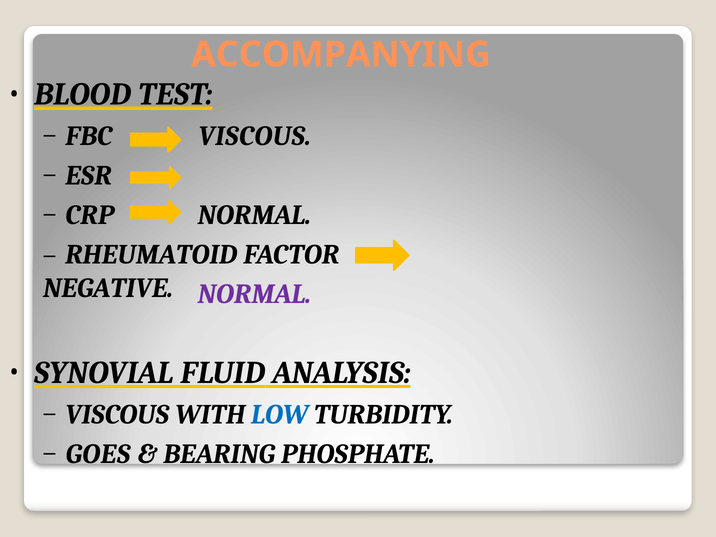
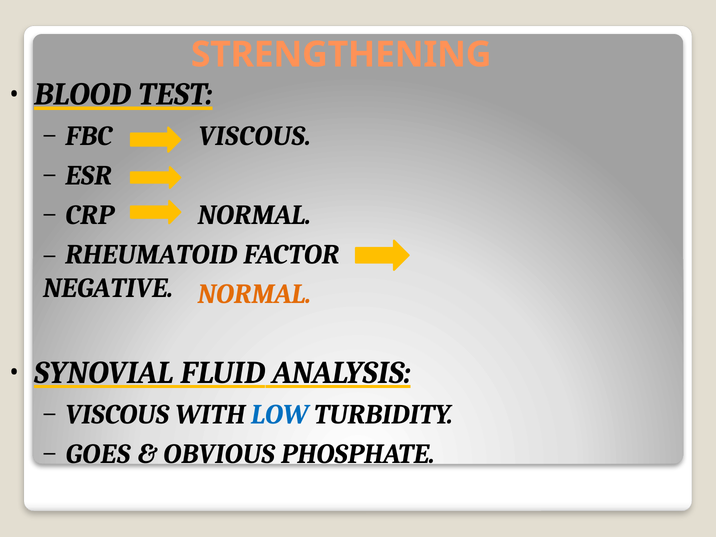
ACCOMPANYING: ACCOMPANYING -> STRENGTHENING (341, 55)
NORMAL colour: purple -> orange (254, 294)
BEARING: BEARING -> OBVIOUS (219, 454)
